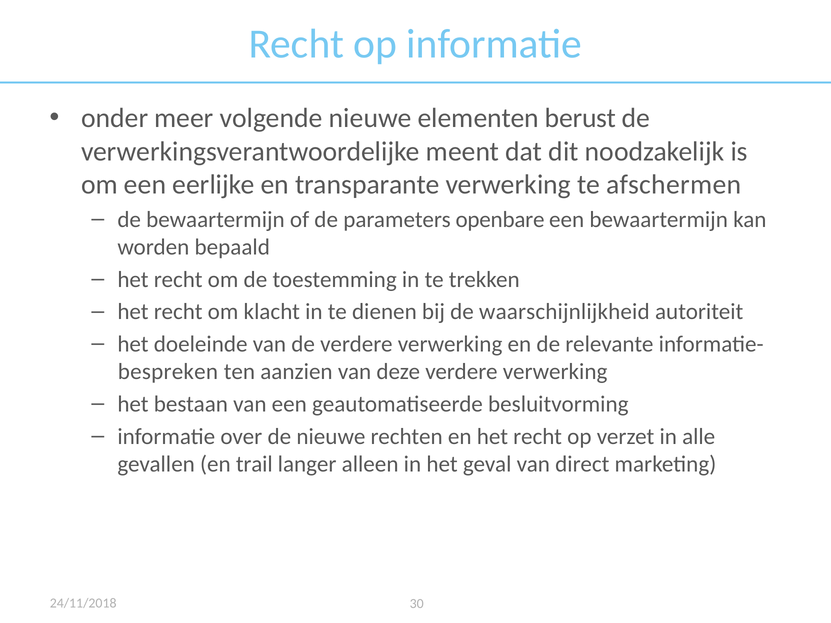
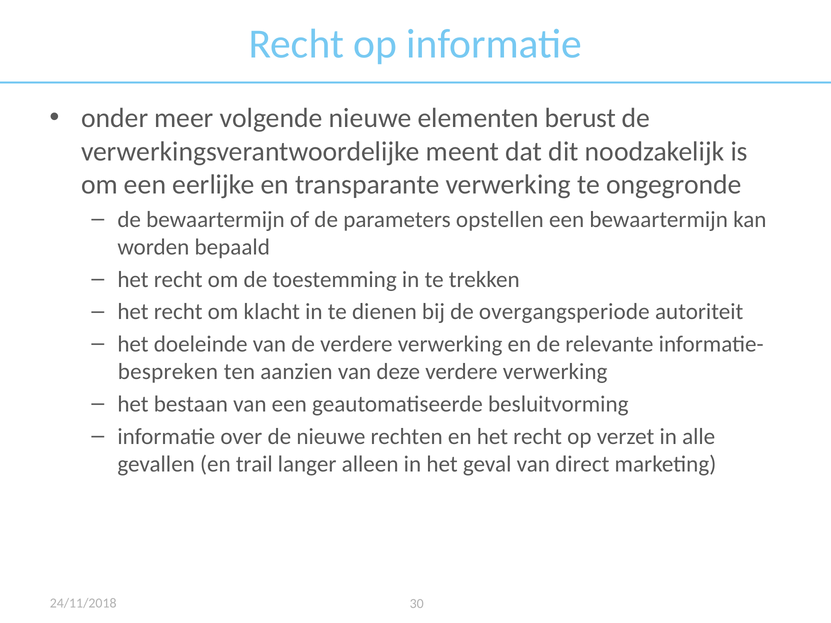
afschermen: afschermen -> ongegronde (674, 185)
openbare: openbare -> opstellen (500, 220)
waarschijnlijkheid: waarschijnlijkheid -> overgangsperiode (564, 312)
